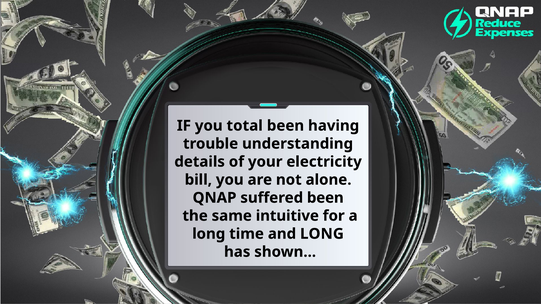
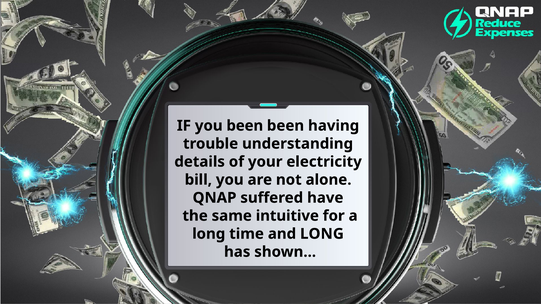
you total: total -> been (245, 126)
suffered been: been -> have (325, 198)
